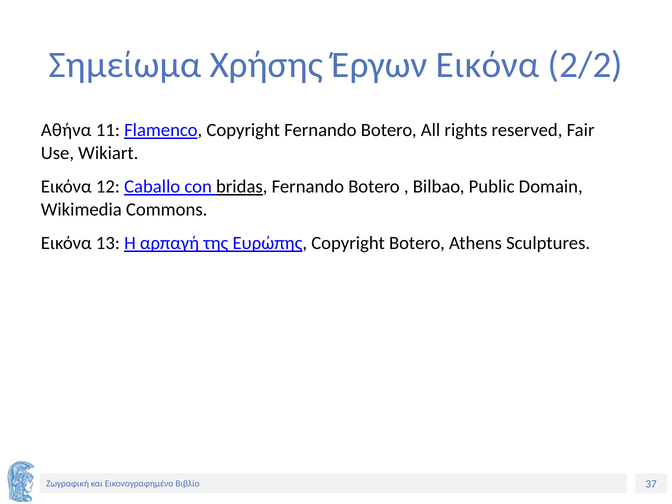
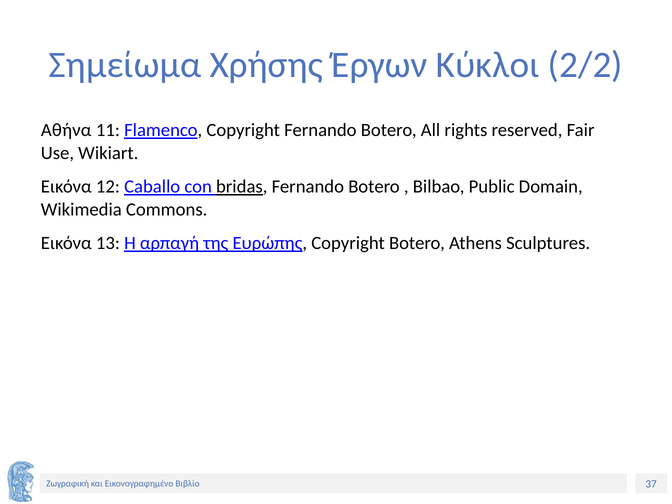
Έργων Εικόνα: Εικόνα -> Κύκλοι (488, 65)
